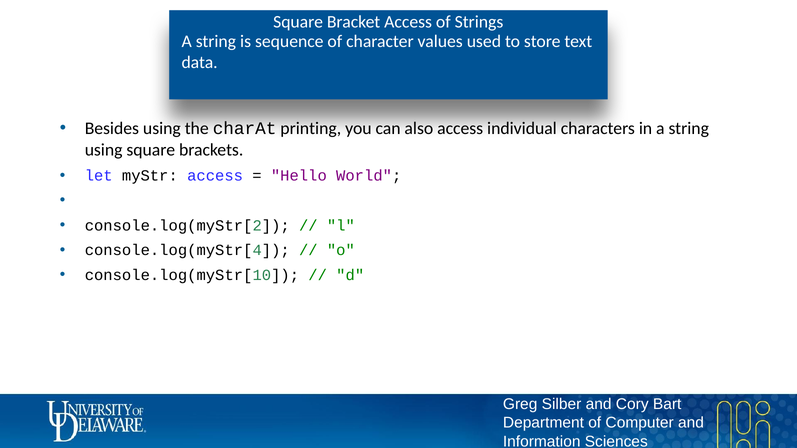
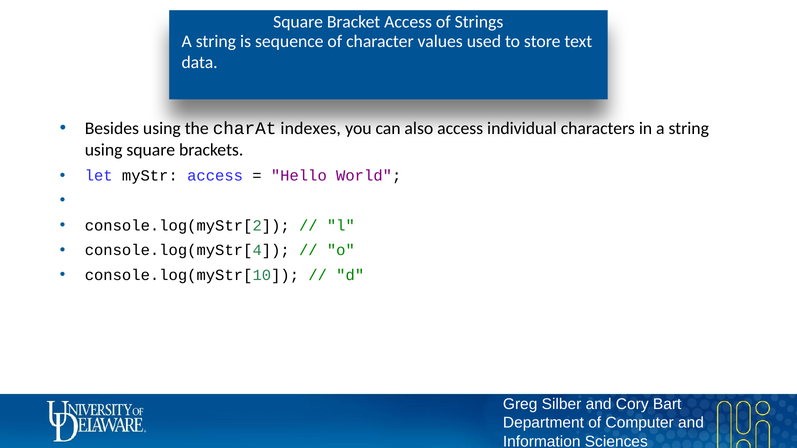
printing: printing -> indexes (311, 129)
